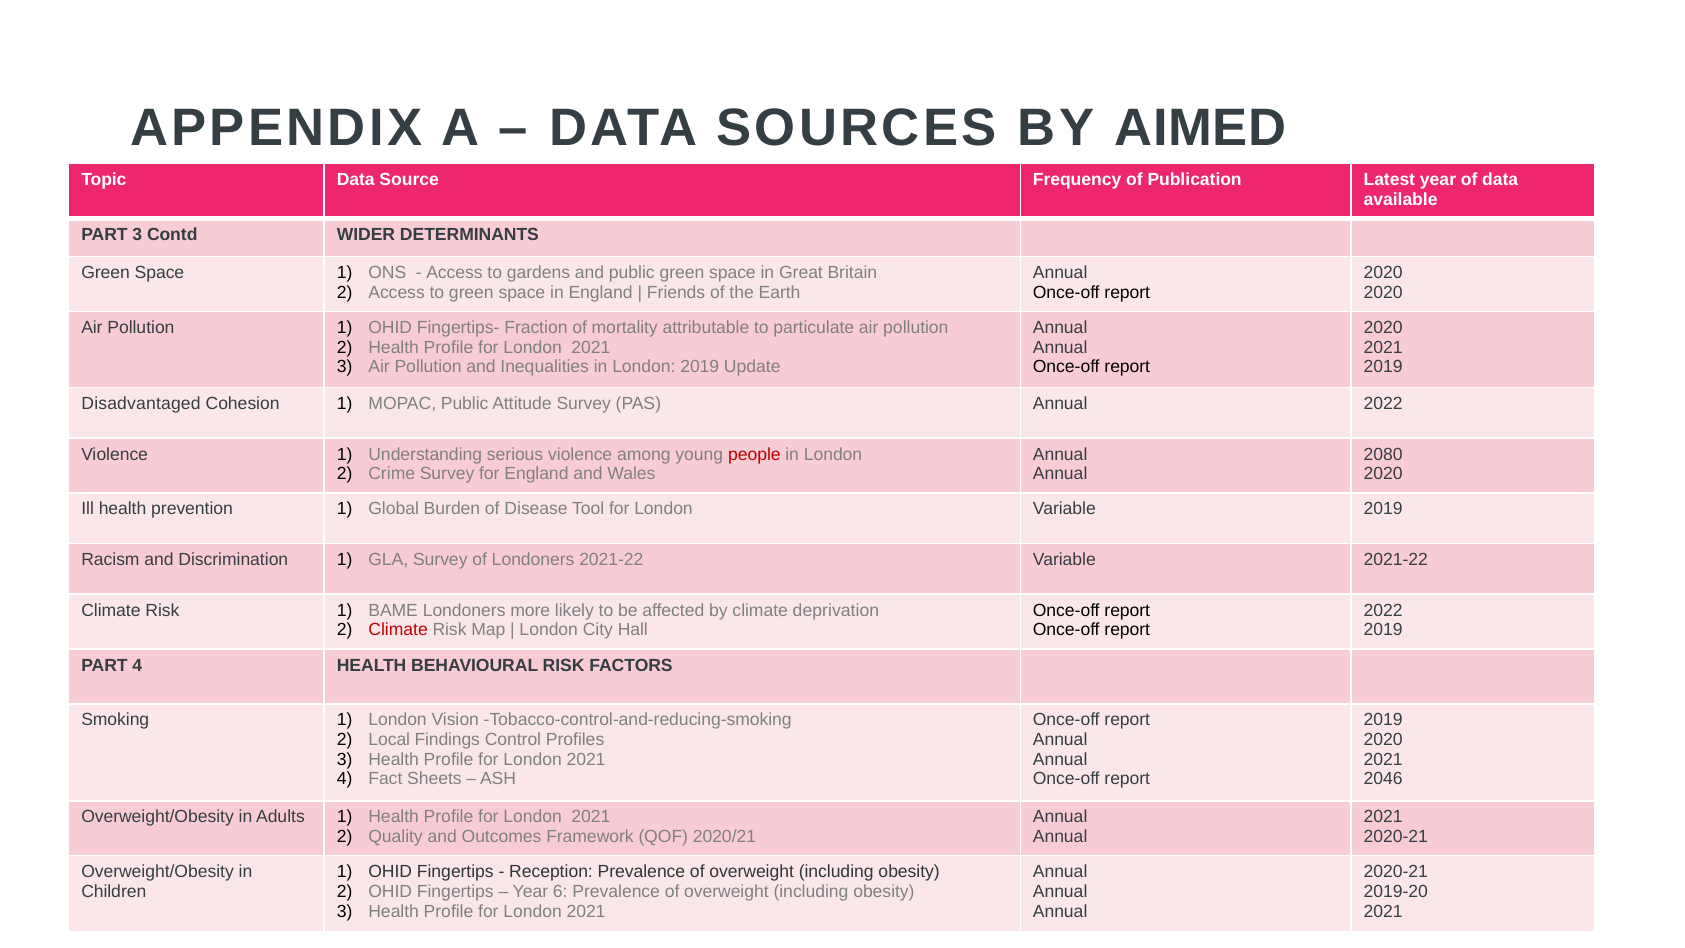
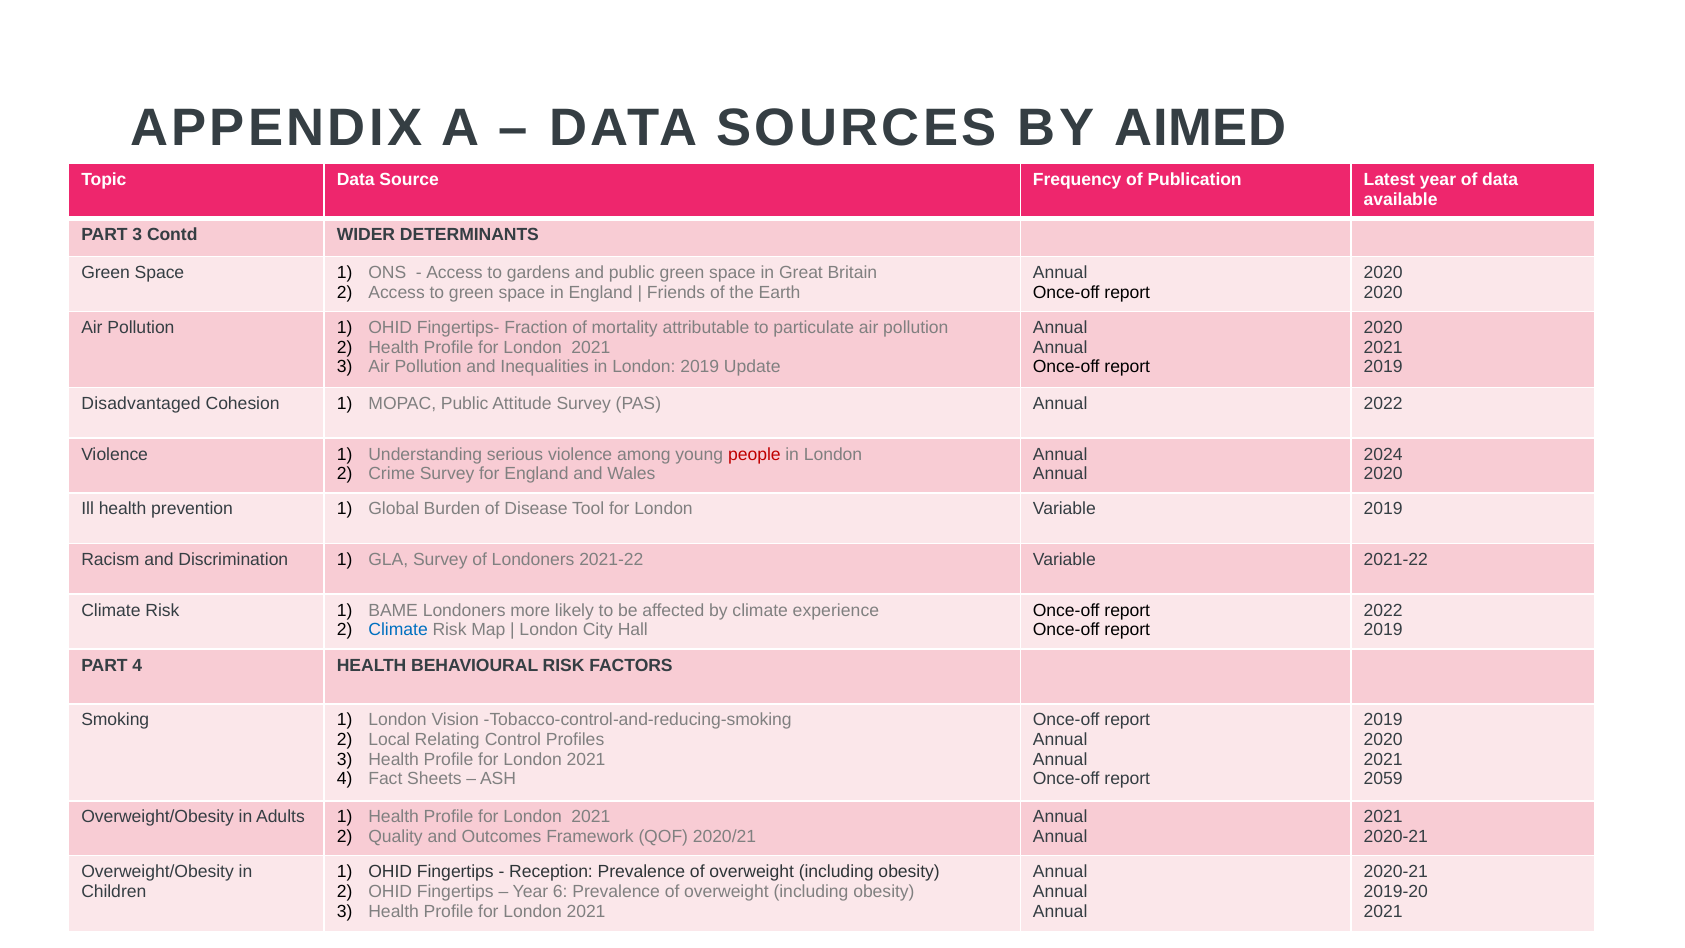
2080: 2080 -> 2024 (1383, 454)
deprivation: deprivation -> experience (836, 610)
Climate colour: red -> blue (398, 630)
Findings: Findings -> Relating (447, 740)
2046: 2046 -> 2059 (1383, 779)
